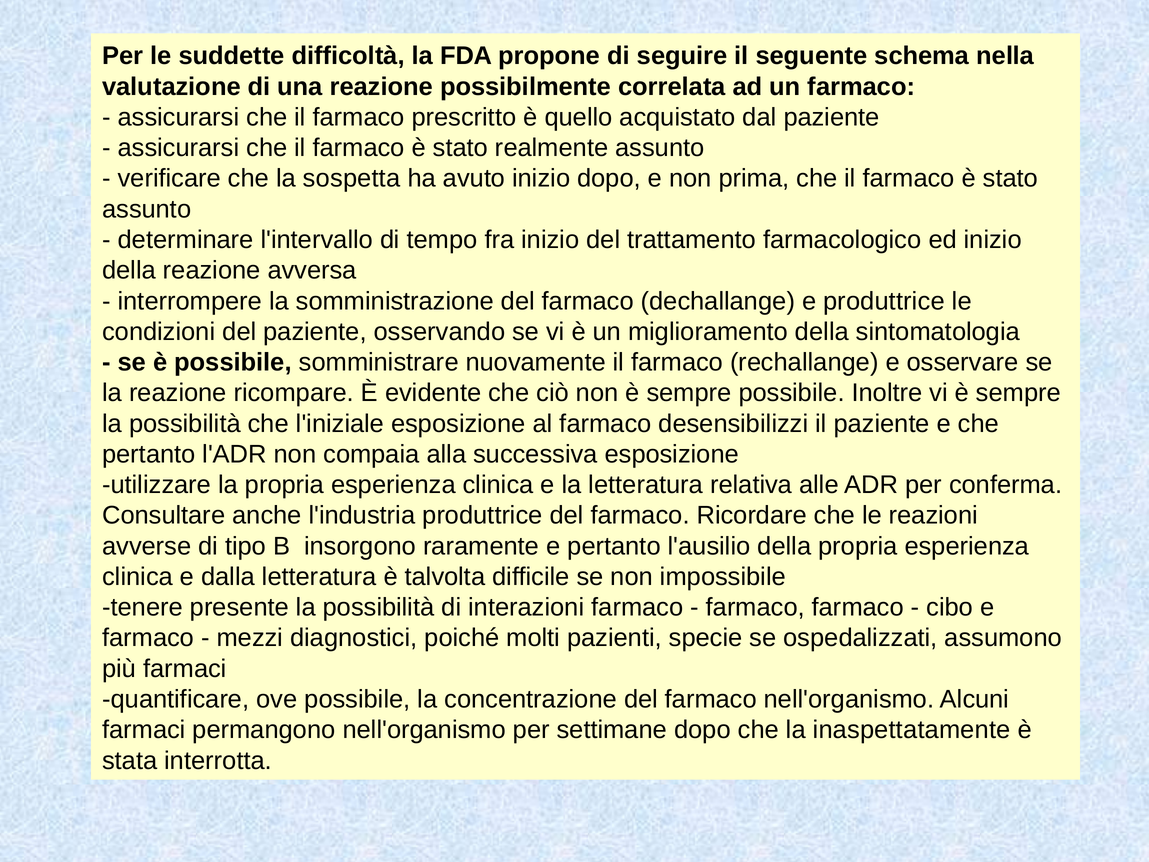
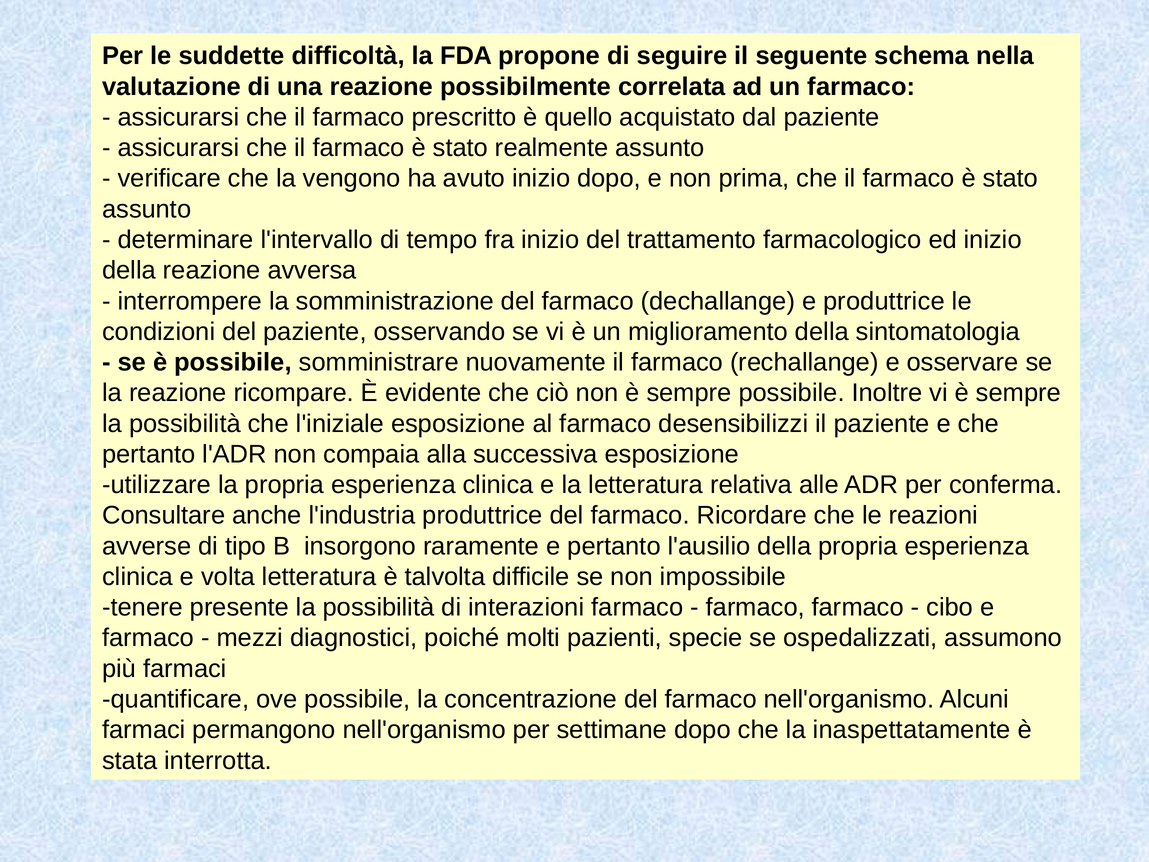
sospetta: sospetta -> vengono (352, 178)
dalla: dalla -> volta (228, 577)
